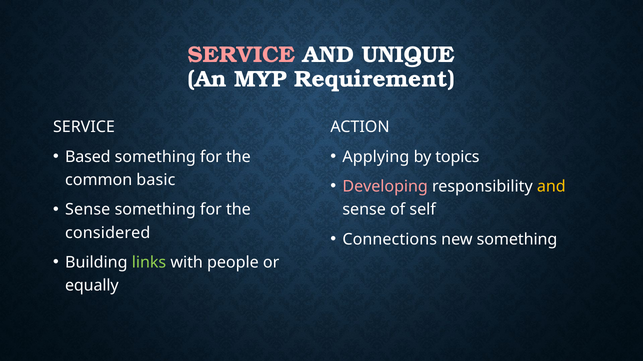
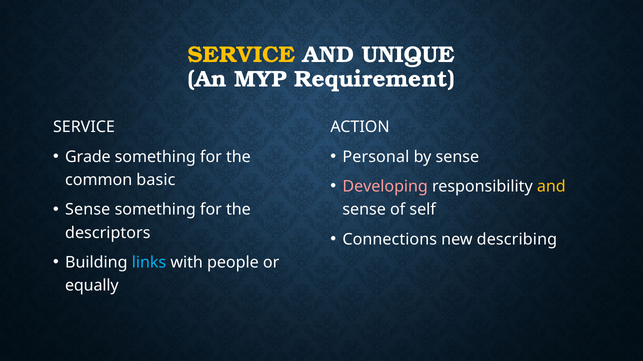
SERVICE colour: pink -> yellow (242, 55)
Based: Based -> Grade (88, 157)
Applying: Applying -> Personal (376, 157)
by topics: topics -> sense (457, 157)
considered: considered -> descriptors (108, 233)
new something: something -> describing (517, 240)
links colour: light green -> light blue (149, 263)
